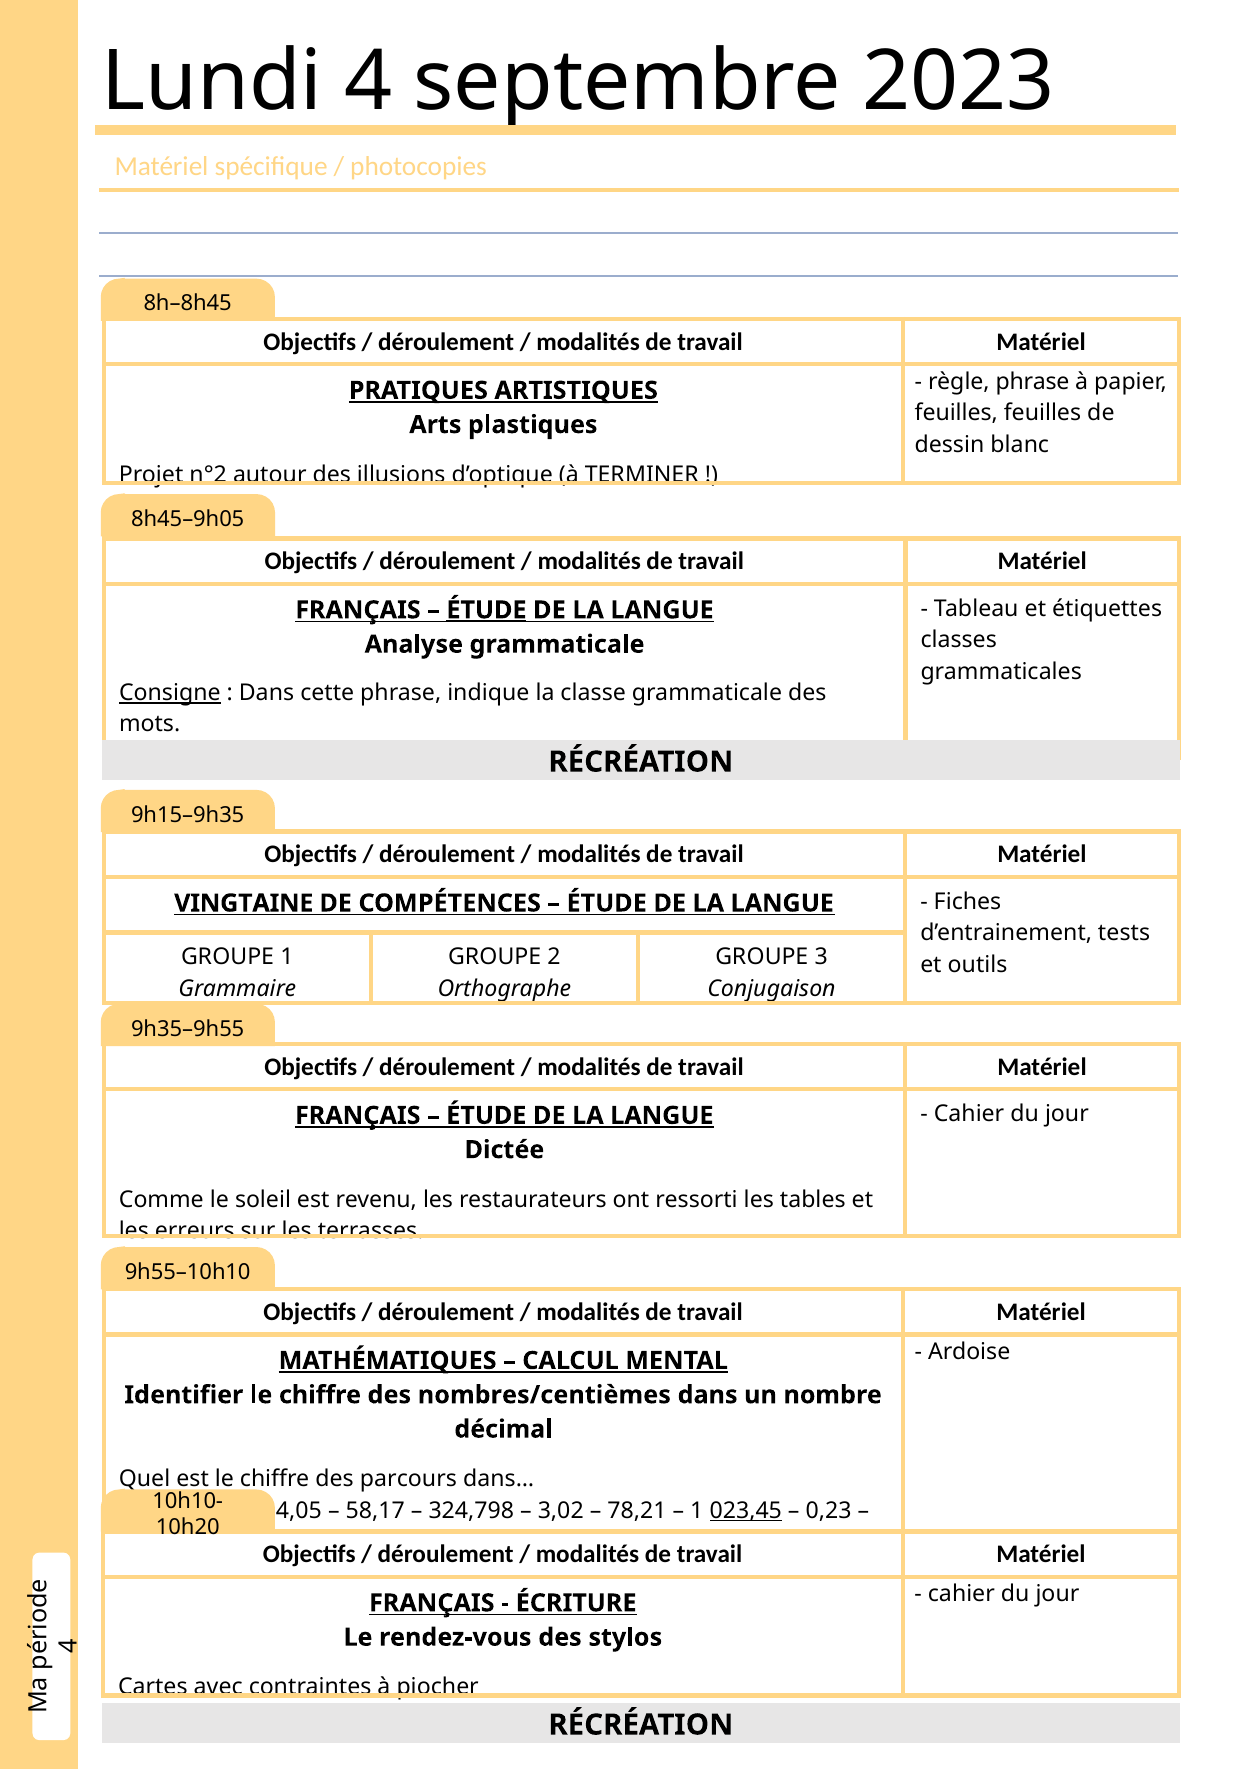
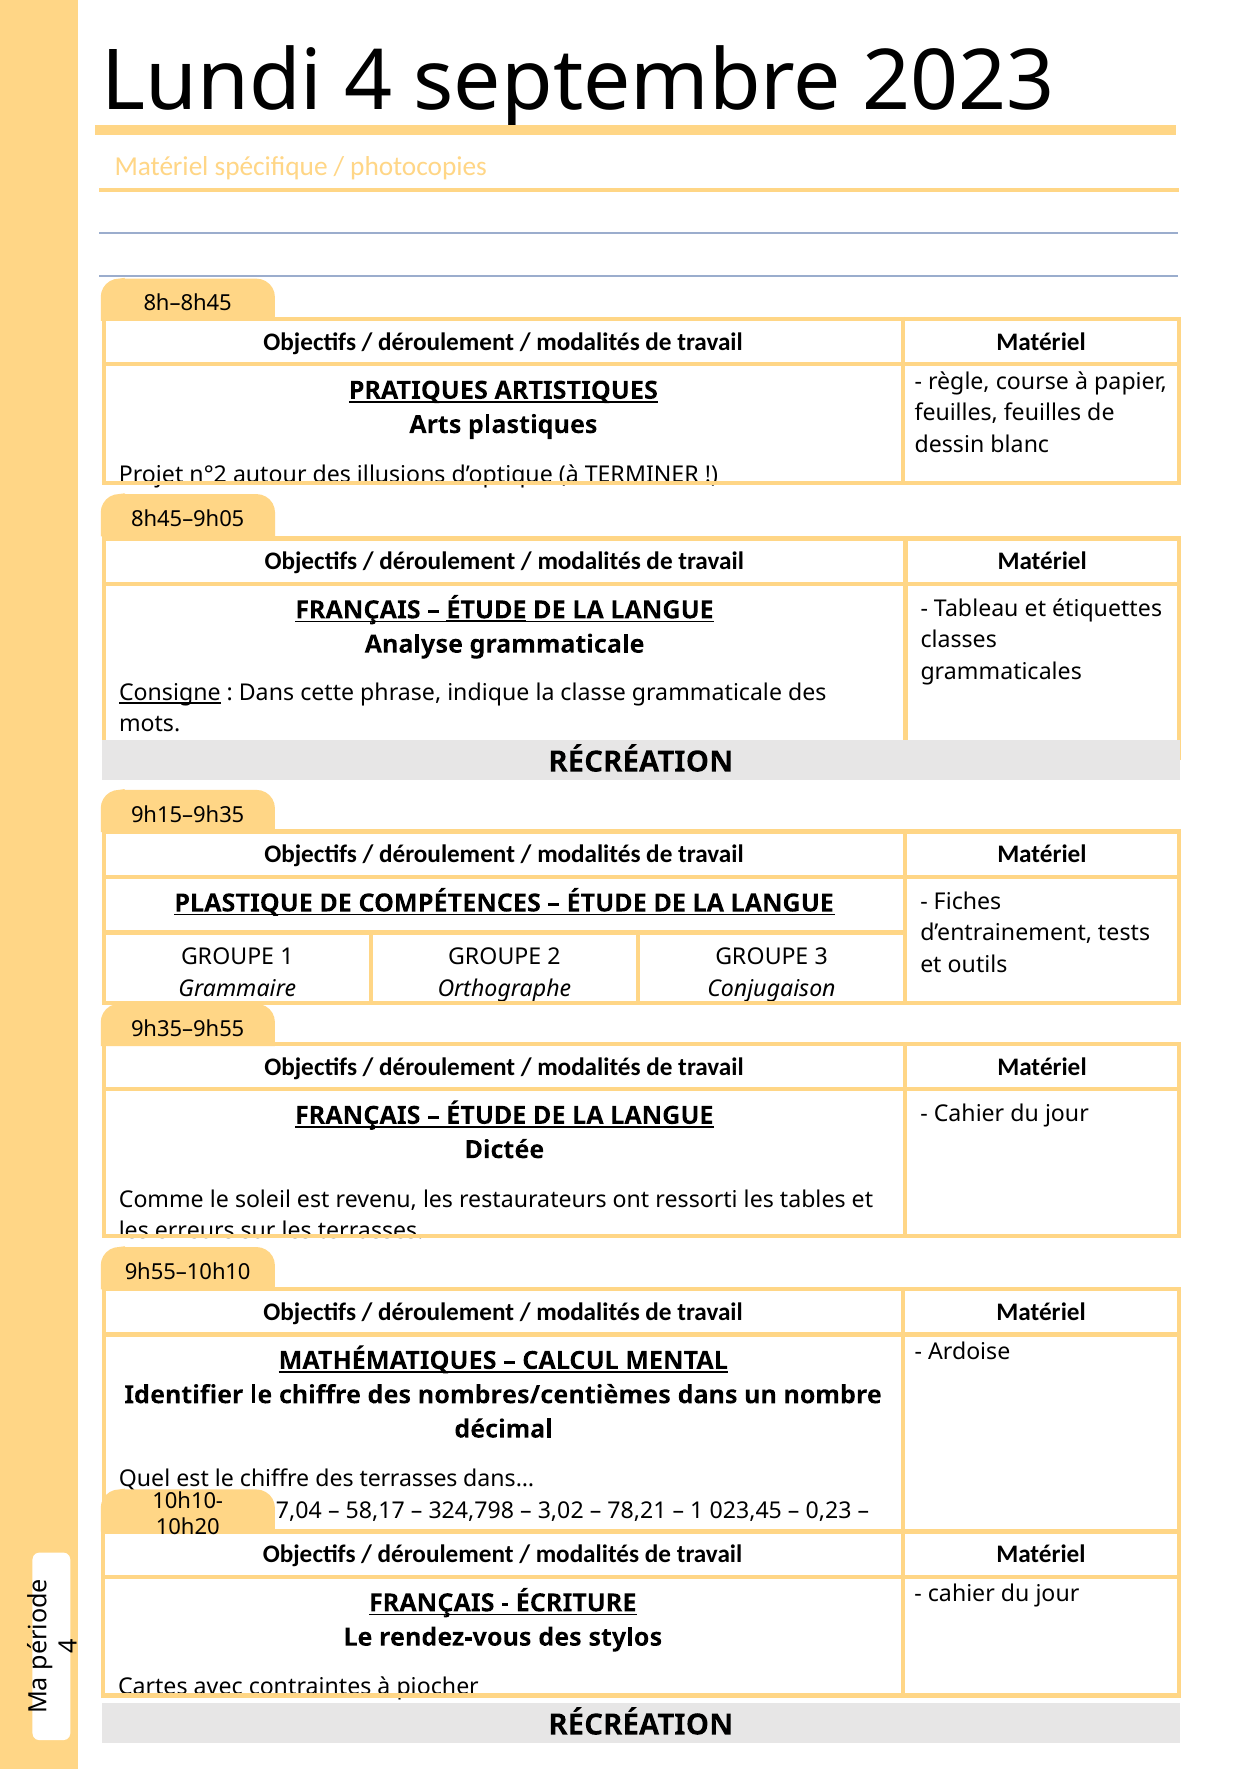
règle phrase: phrase -> course (1032, 381)
VINGTAINE: VINGTAINE -> PLASTIQUE (244, 903)
des parcours: parcours -> terrasses (409, 1479)
4,05: 4,05 -> 7,04 (299, 1511)
023,45 underline: present -> none (746, 1511)
